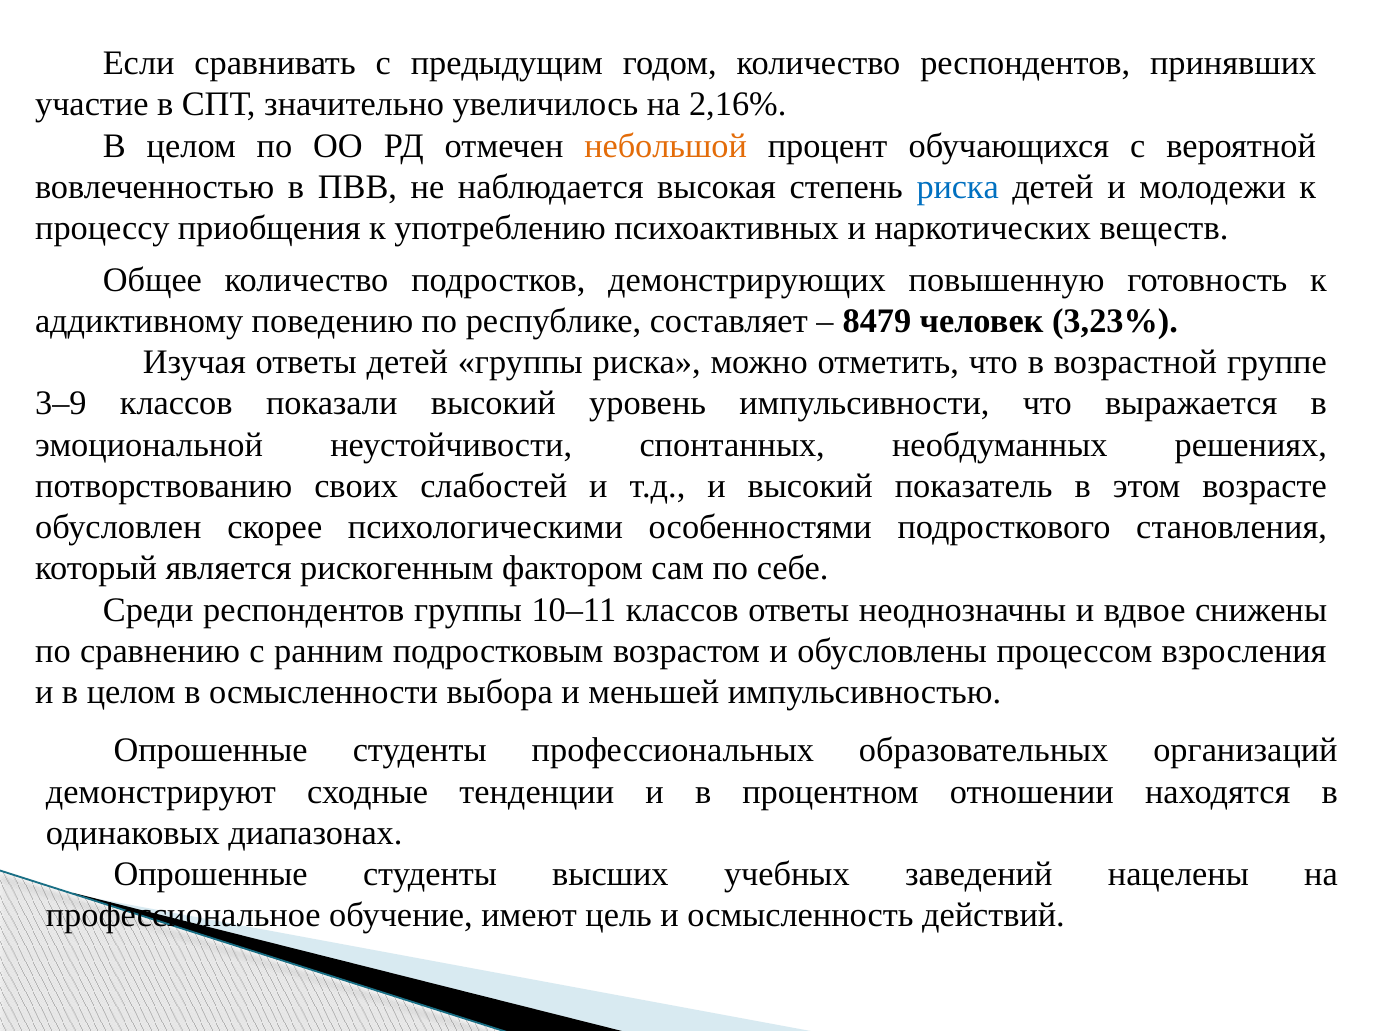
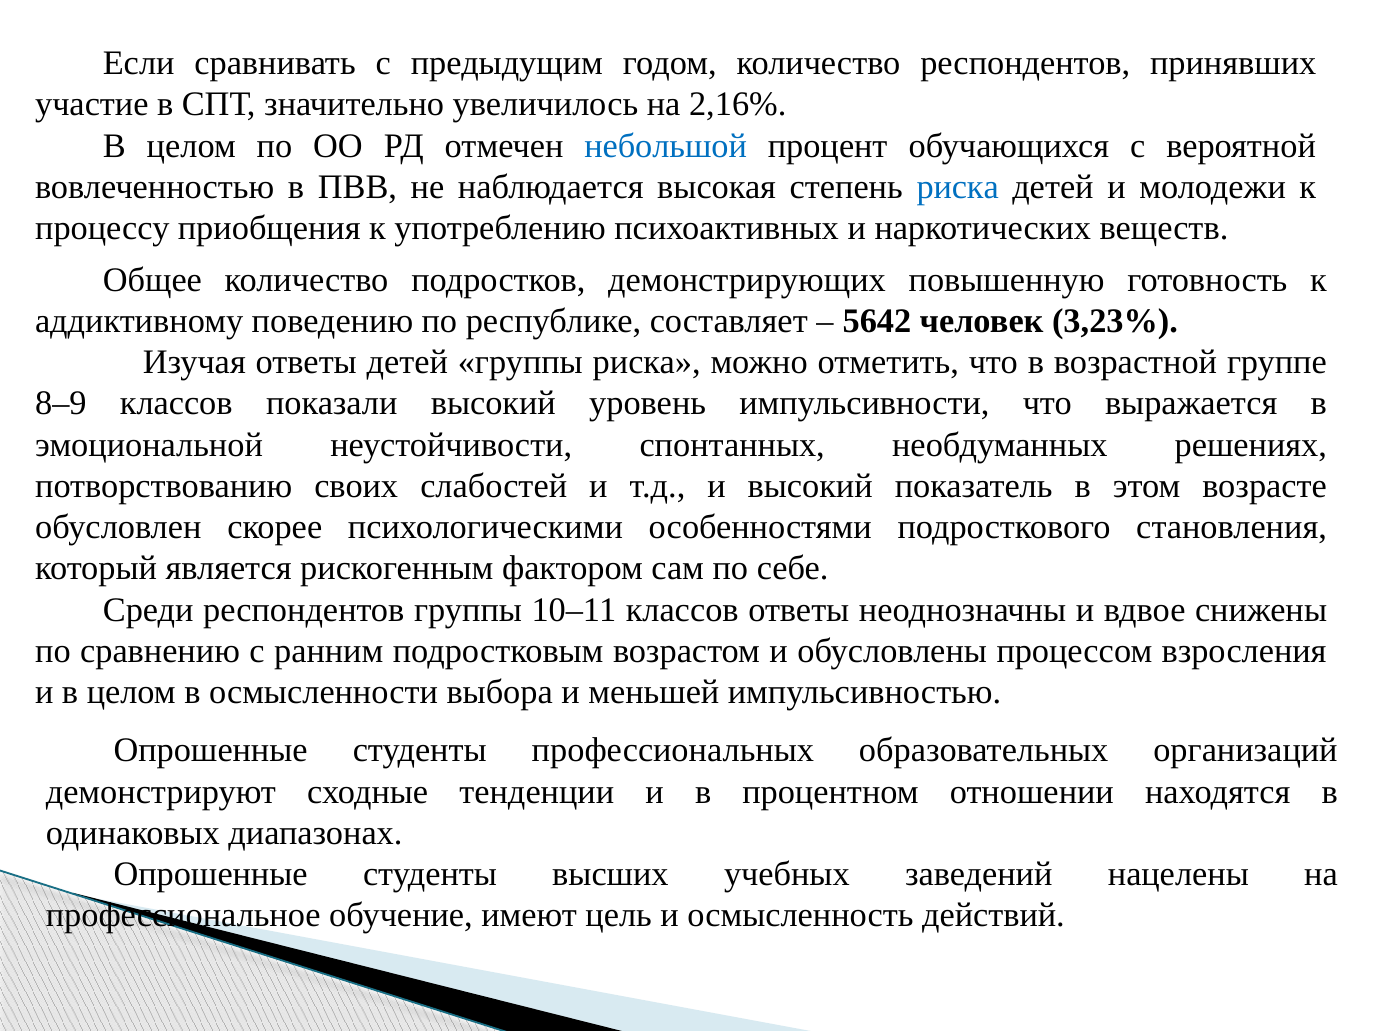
небольшой colour: orange -> blue (666, 146)
8479: 8479 -> 5642 (877, 321)
3–9: 3–9 -> 8–9 (61, 403)
